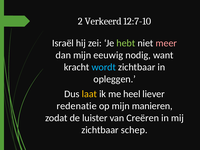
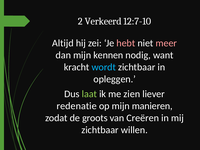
Israël: Israël -> Altijd (63, 43)
hebt colour: light green -> pink (126, 43)
eeuwig: eeuwig -> kennen (108, 55)
laat colour: yellow -> light green (89, 94)
heel: heel -> zien (132, 94)
luister: luister -> groots (95, 118)
schep: schep -> willen (134, 130)
